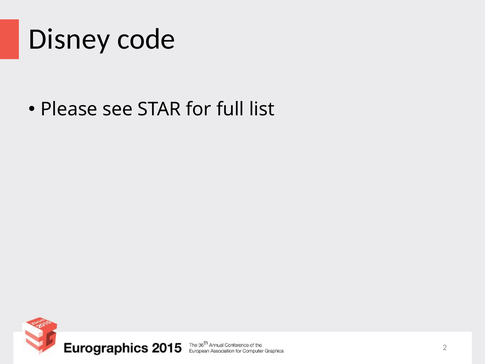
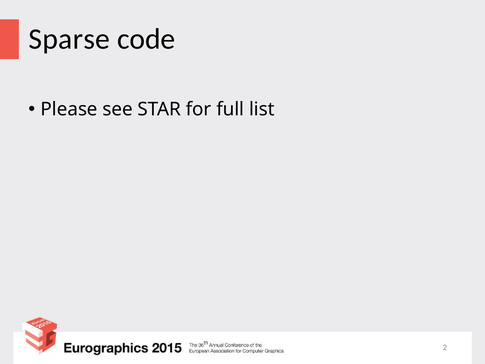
Disney: Disney -> Sparse (69, 39)
